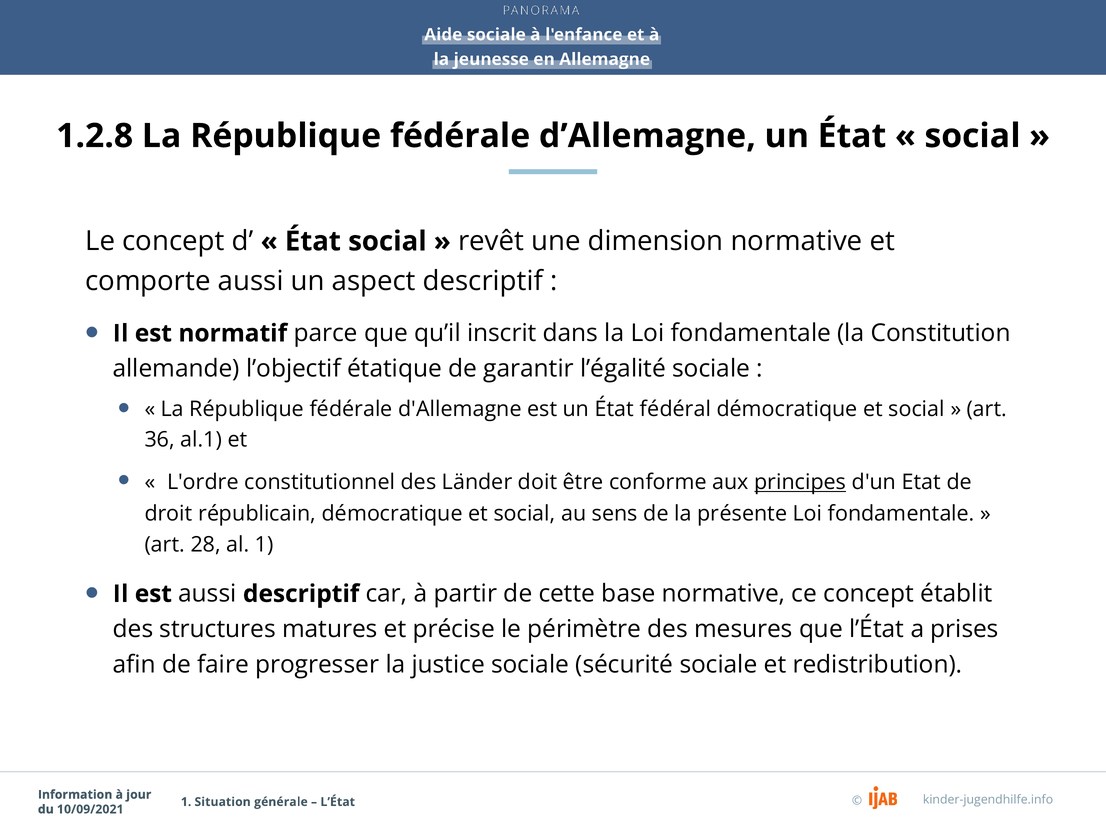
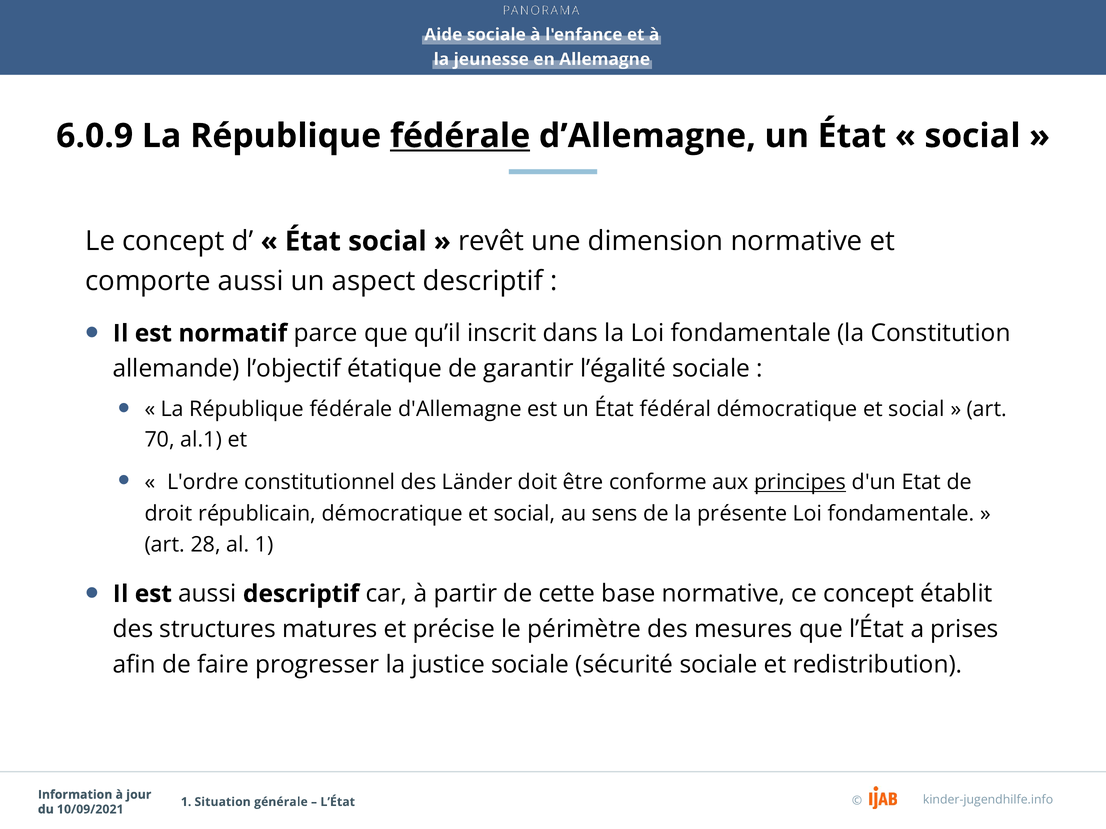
1.2.8: 1.2.8 -> 6.0.9 (95, 136)
fédérale underline: none -> present (460, 136)
36: 36 -> 70 (160, 440)
